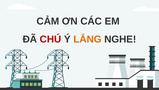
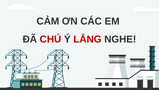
LẮNG colour: orange -> red (87, 39)
